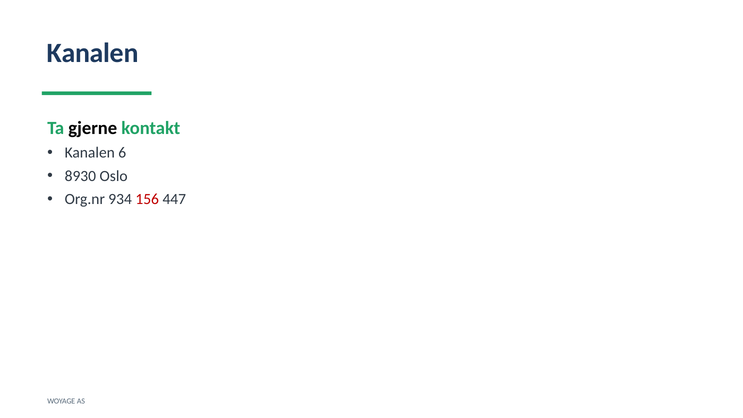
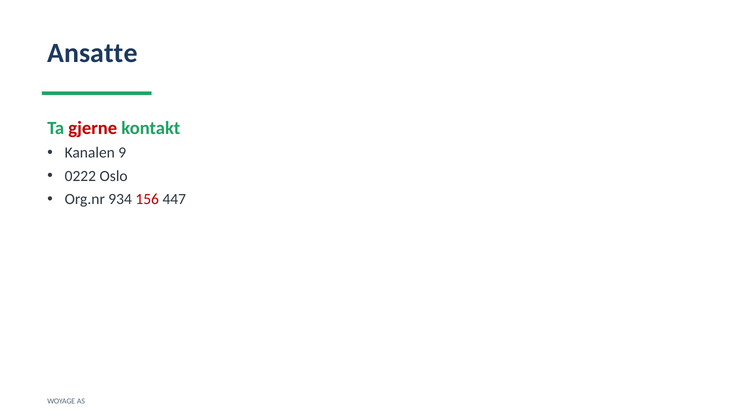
Kanalen: Kanalen -> Ansatte (92, 53)
gjerne colour: black -> red (93, 128)
6: 6 -> 9 (122, 153)
8930: 8930 -> 0222 (80, 176)
